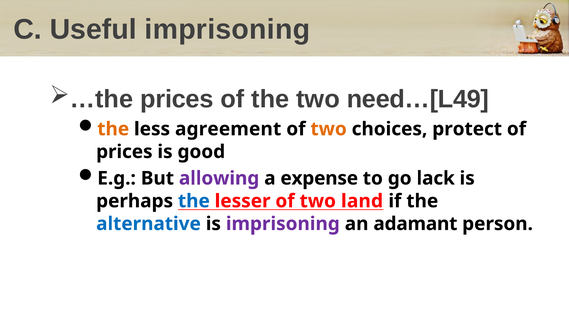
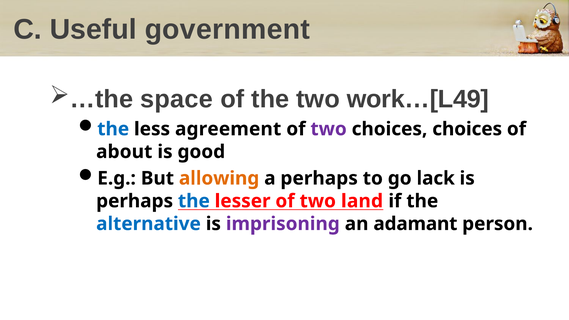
Useful imprisoning: imprisoning -> government (227, 30)
prices: prices -> space (177, 99)
need…[L49: need…[L49 -> work…[L49 (418, 99)
the colour: orange -> blue (113, 129)
two colour: orange -> purple (329, 129)
choices protect: protect -> choices (467, 129)
prices: prices -> about (124, 152)
allowing colour: purple -> orange (219, 178)
a expense: expense -> perhaps (319, 178)
